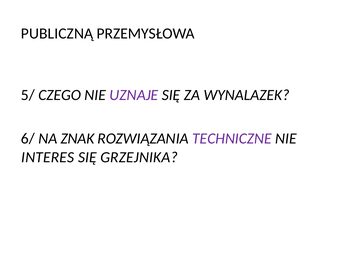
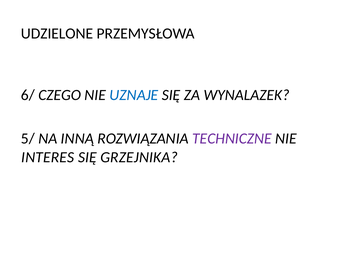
PUBLICZNĄ: PUBLICZNĄ -> UDZIELONE (57, 33)
5/: 5/ -> 6/ (28, 95)
UZNAJE colour: purple -> blue (134, 95)
6/: 6/ -> 5/ (28, 138)
ZNAK: ZNAK -> INNĄ (77, 138)
